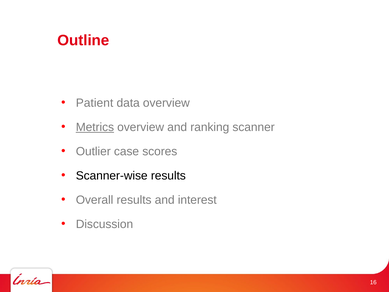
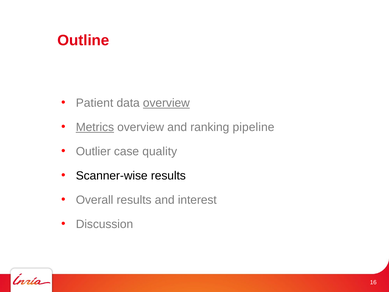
overview underline: none -> present (166, 103)
scanner: scanner -> pipeline (254, 127)
scores: scores -> quality (160, 151)
